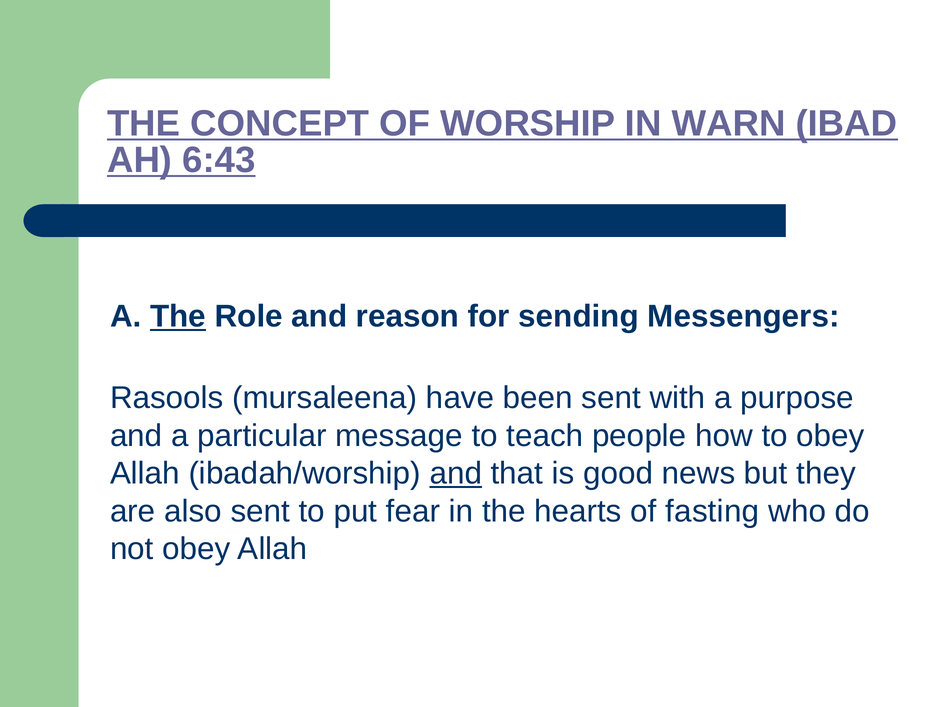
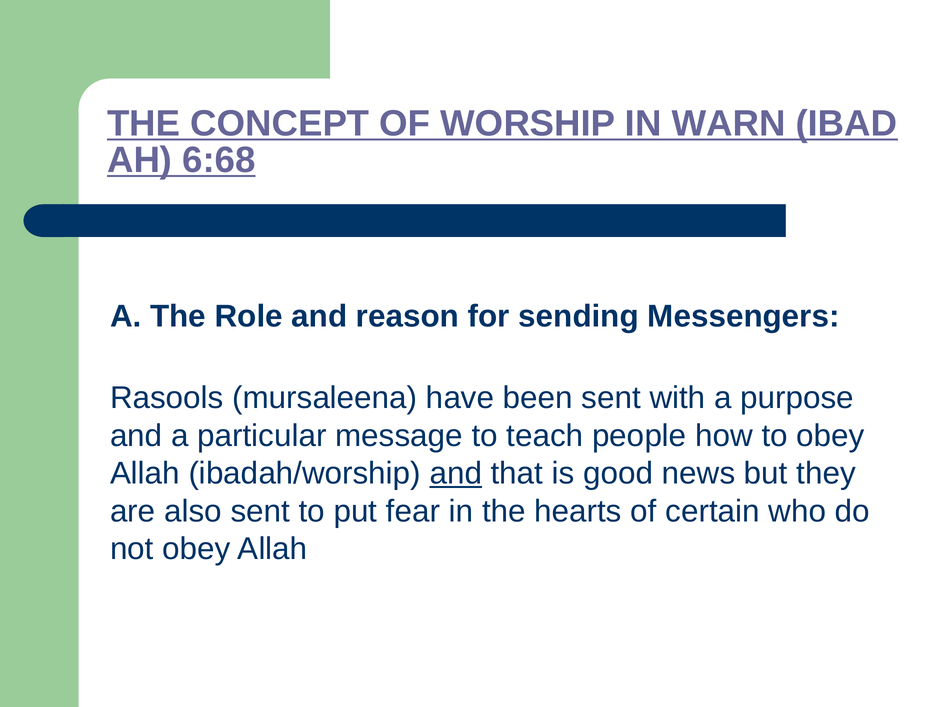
6:43: 6:43 -> 6:68 (219, 160)
The underline: present -> none (178, 316)
fasting: fasting -> certain (712, 511)
